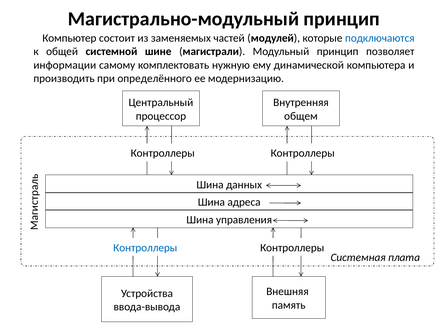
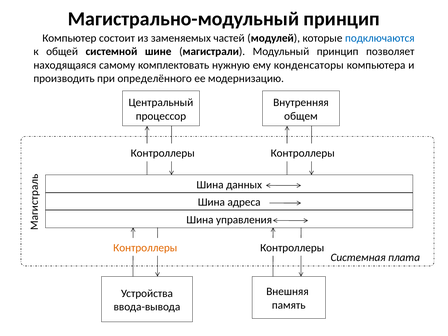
информации: информации -> находящаяся (65, 65)
динамической: динамической -> конденсаторы (309, 65)
Контроллеры colour: blue -> orange (145, 248)
